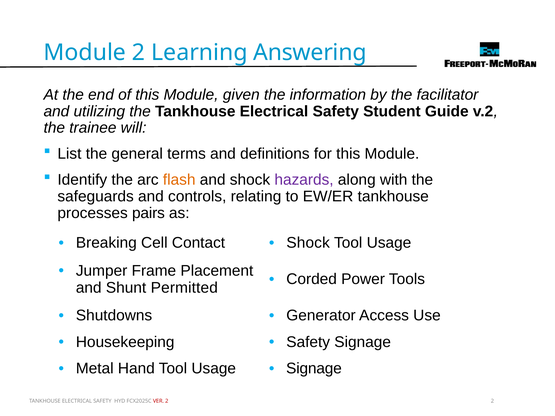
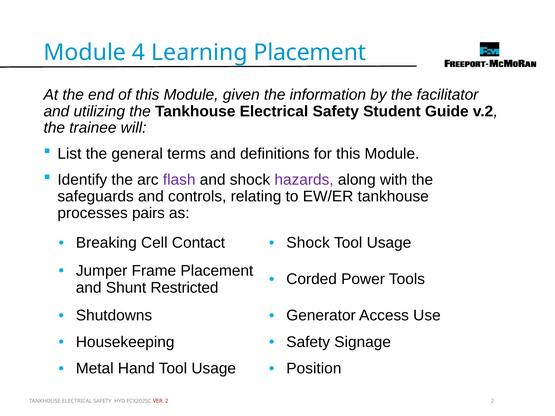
Module 2: 2 -> 4 (139, 52)
Learning Answering: Answering -> Placement (310, 52)
flash colour: orange -> purple (179, 180)
Permitted: Permitted -> Restricted (184, 288)
Signage: Signage -> Position (314, 369)
